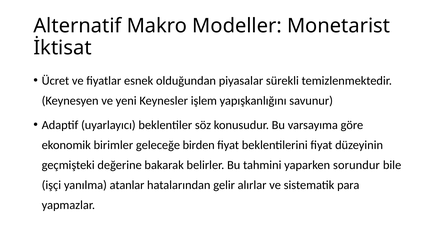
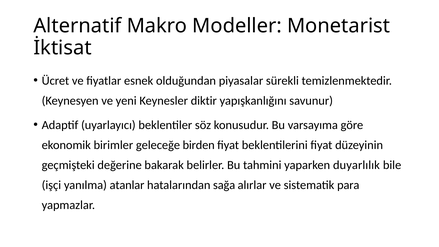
işlem: işlem -> diktir (204, 101)
sorundur: sorundur -> duyarlılık (356, 165)
gelir: gelir -> sağa (224, 185)
